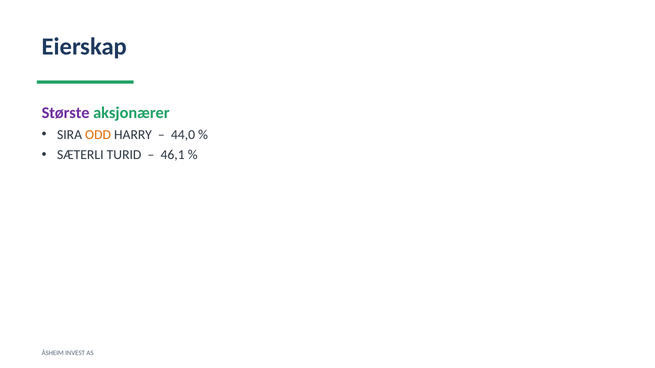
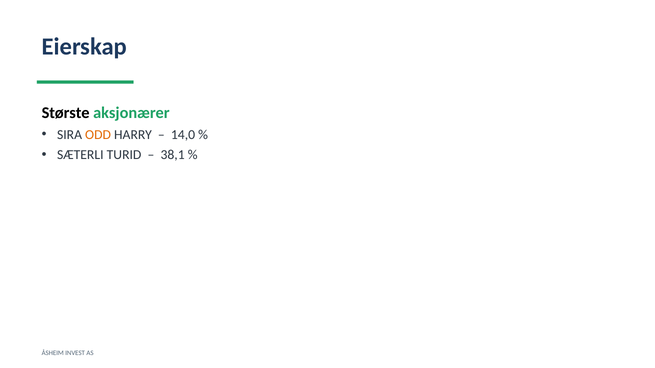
Største colour: purple -> black (66, 113)
44,0: 44,0 -> 14,0 (183, 135)
46,1: 46,1 -> 38,1 (173, 155)
